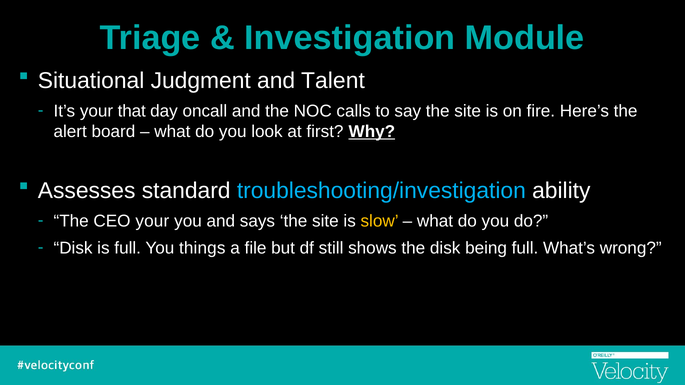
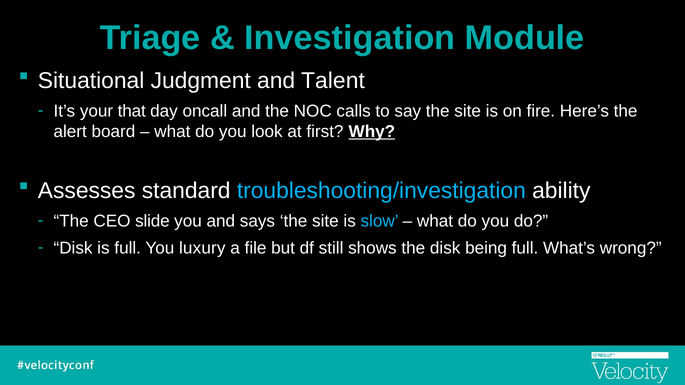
CEO your: your -> slide (152, 221)
slow colour: yellow -> light blue (380, 221)
things: things -> luxury (202, 248)
